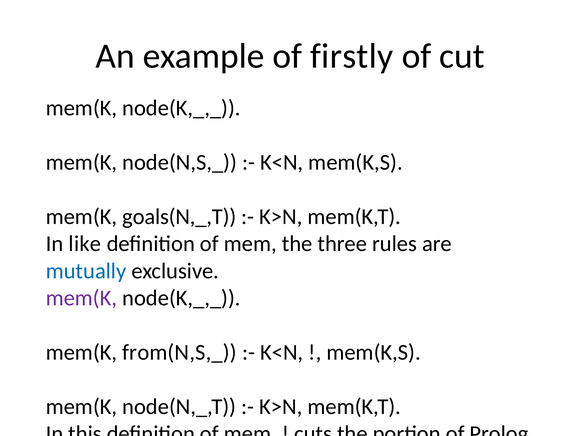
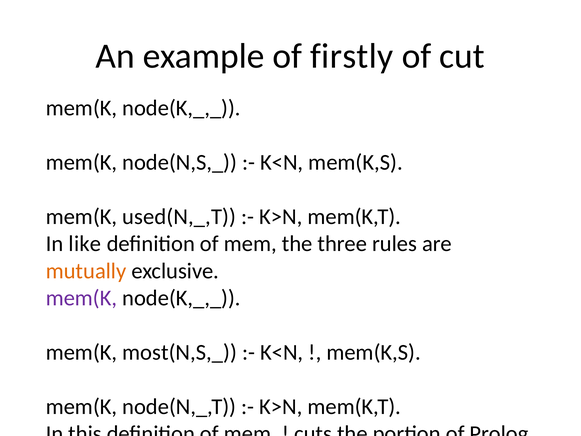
goals(N,_,T: goals(N,_,T -> used(N,_,T (179, 217)
mutually colour: blue -> orange (86, 271)
from(N,S,_: from(N,S,_ -> most(N,S,_ (180, 352)
